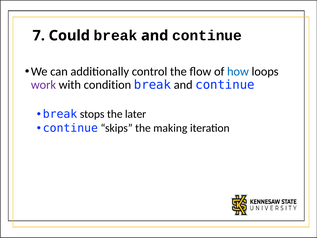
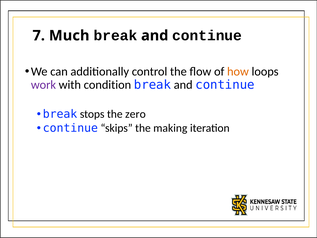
Could: Could -> Much (69, 36)
how colour: blue -> orange (238, 71)
later: later -> zero (135, 114)
